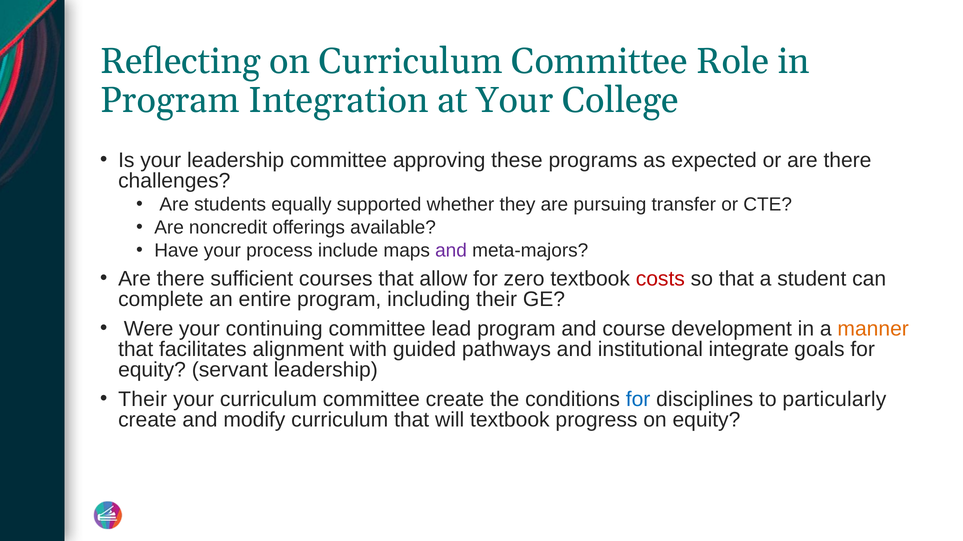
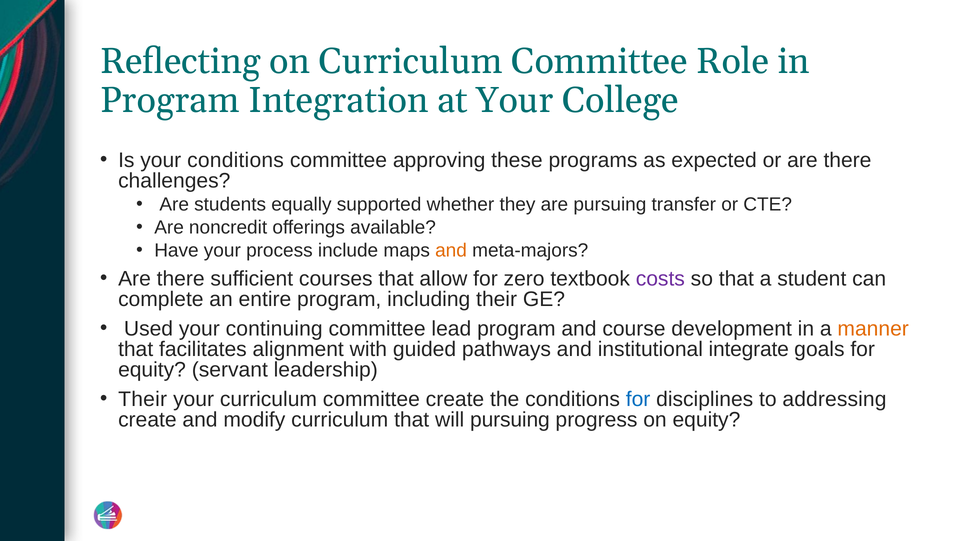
your leadership: leadership -> conditions (236, 160)
and colour: purple -> orange (451, 251)
costs colour: red -> purple (660, 279)
Were: Were -> Used (149, 329)
particularly: particularly -> addressing (834, 400)
will textbook: textbook -> pursuing (510, 420)
